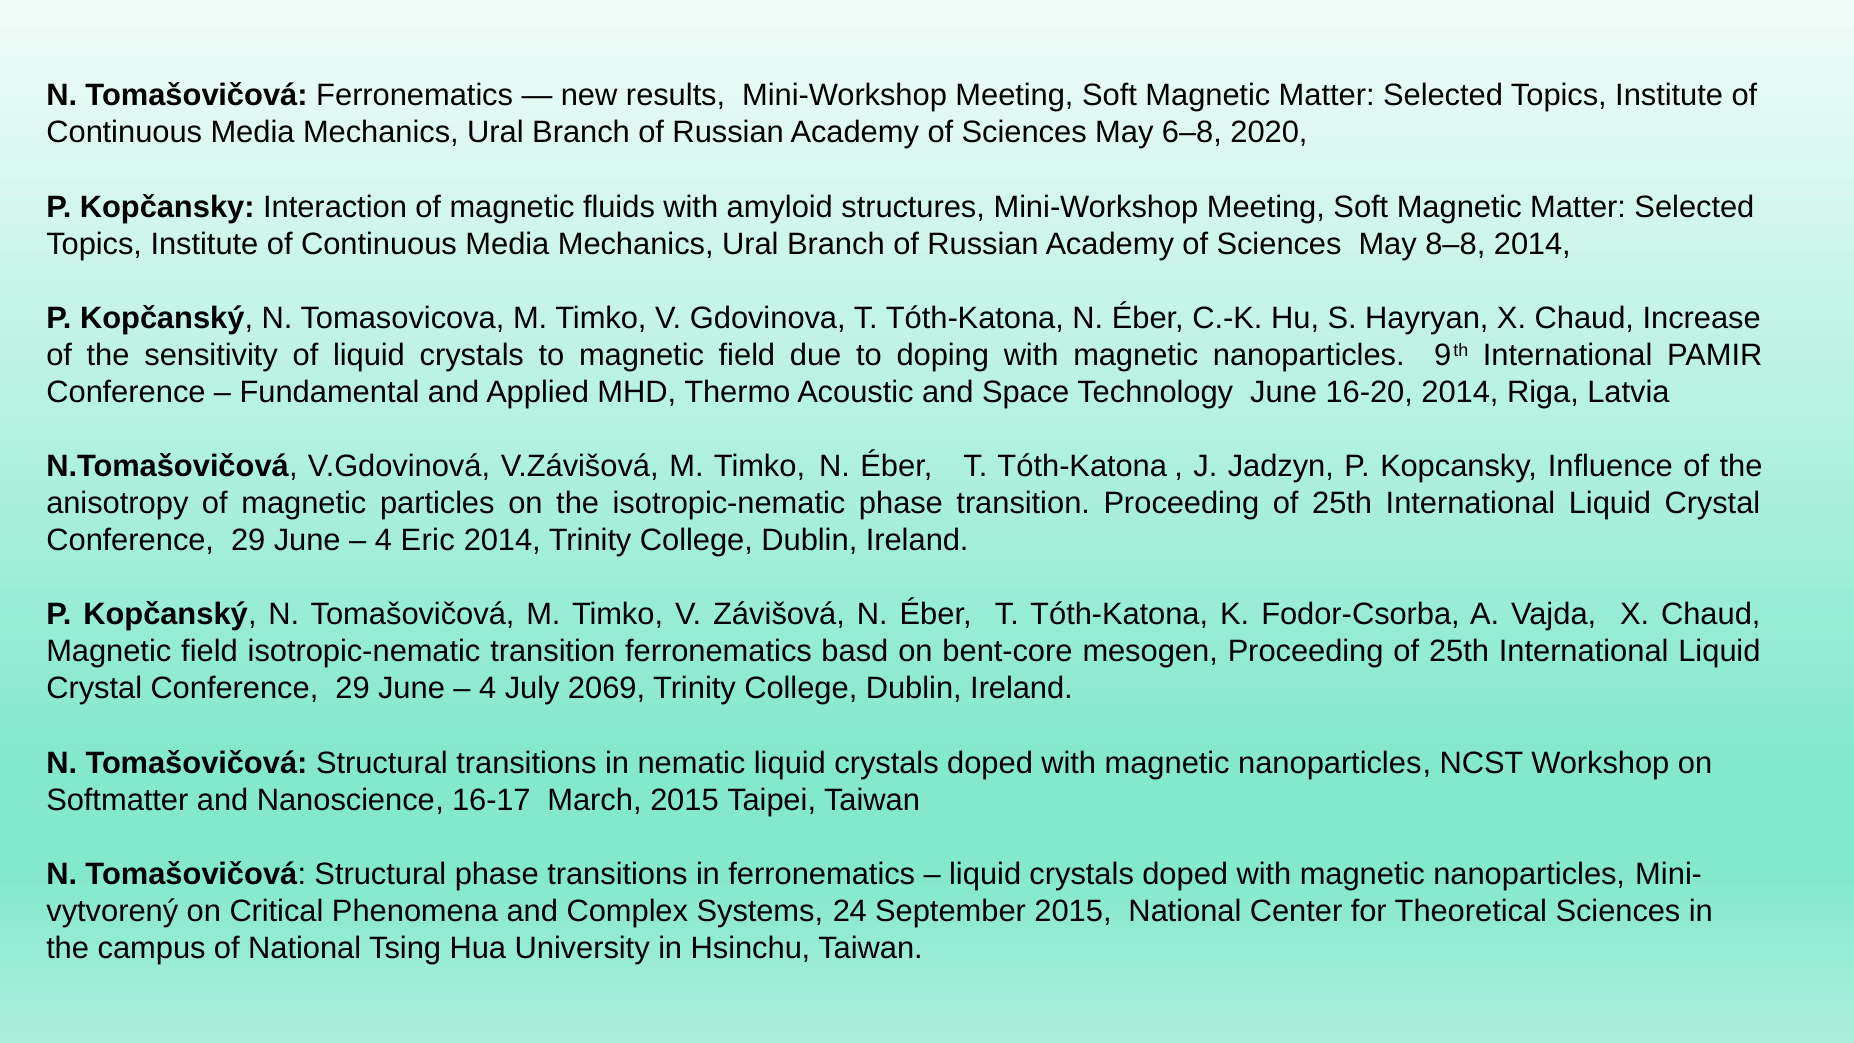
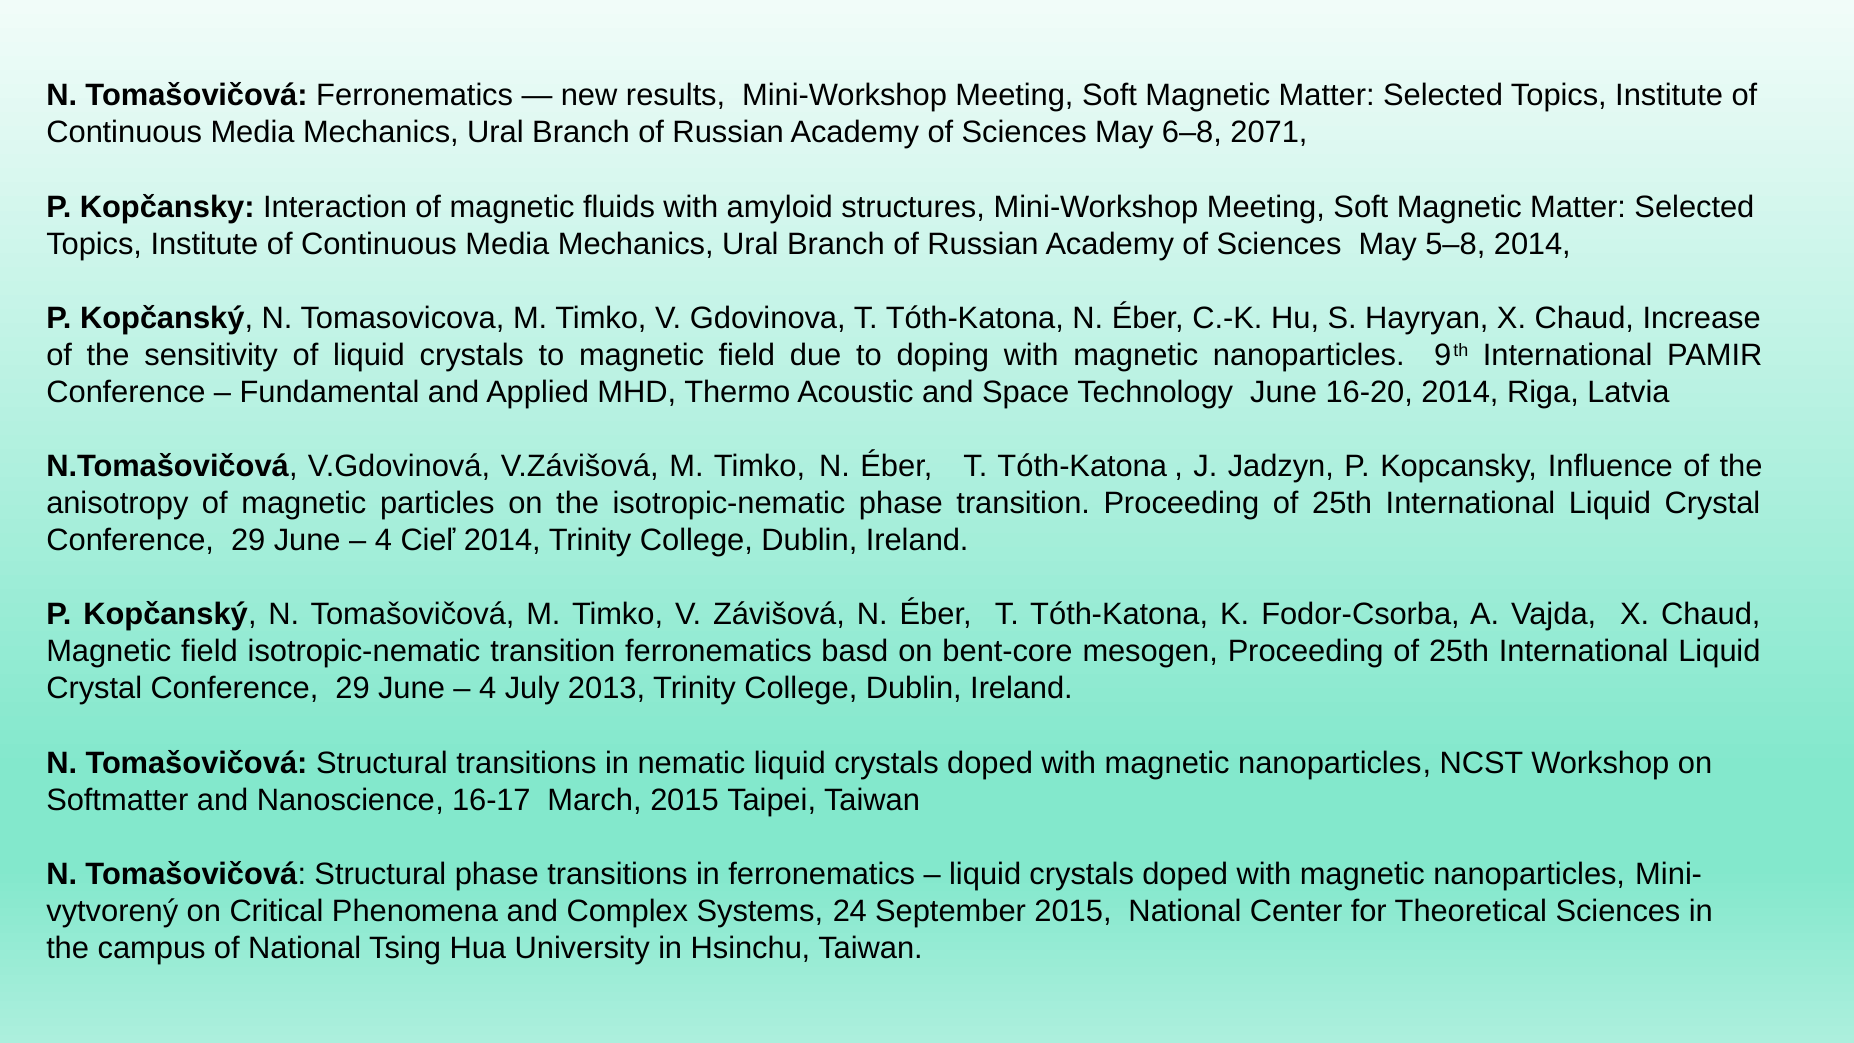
2020: 2020 -> 2071 (1269, 133)
8–8: 8–8 -> 5–8 (1455, 244)
Eric: Eric -> Cieľ (428, 540)
2069: 2069 -> 2013 (607, 689)
